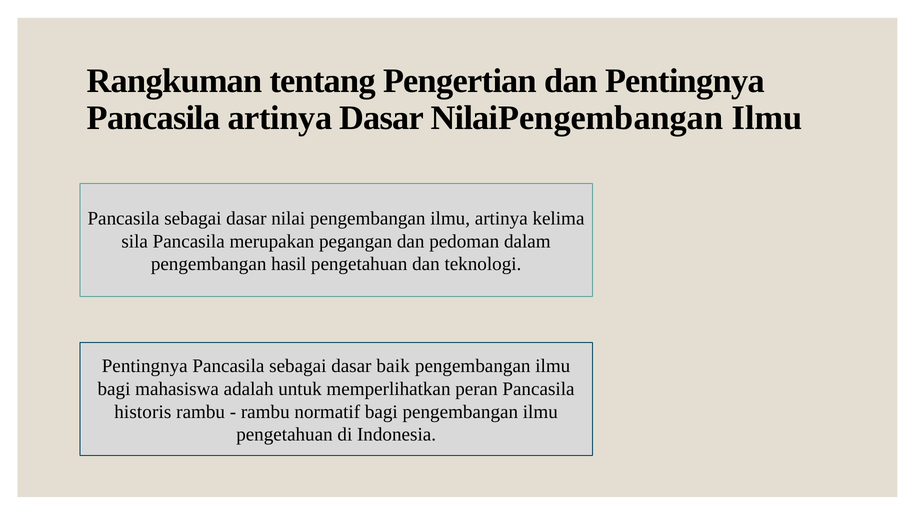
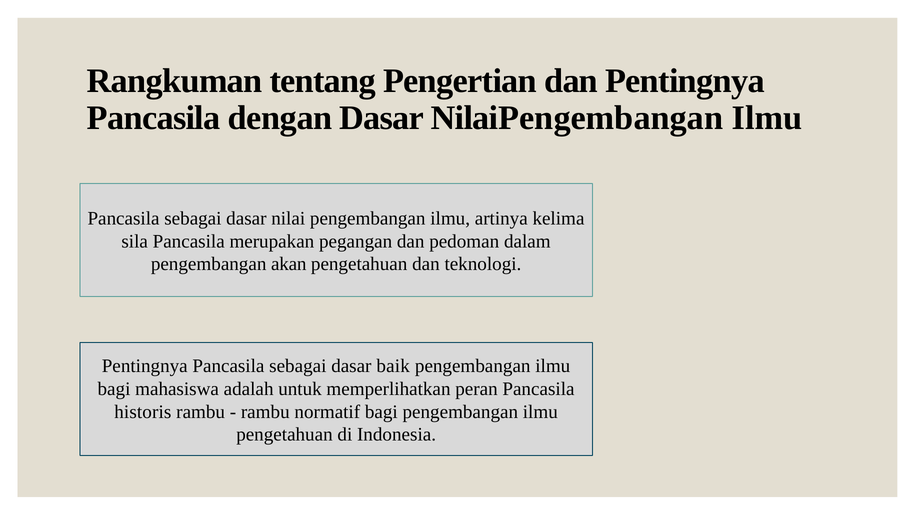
Pancasila artinya: artinya -> dengan (280, 118)
hasil: hasil -> akan (289, 264)
